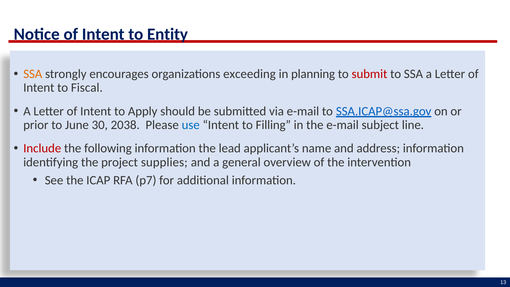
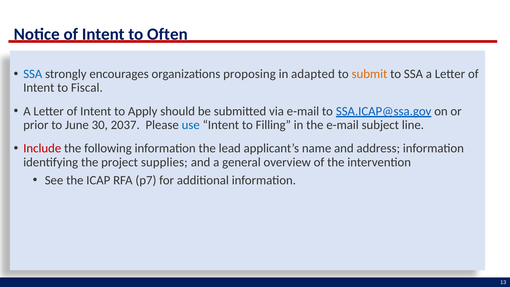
Entity: Entity -> Often (167, 34)
SSA colour: orange -> blue (33, 74)
exceeding: exceeding -> proposing (249, 74)
planning: planning -> adapted (313, 74)
submit colour: red -> orange (369, 74)
2038: 2038 -> 2037 (125, 125)
